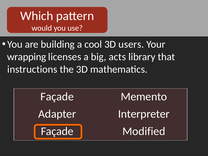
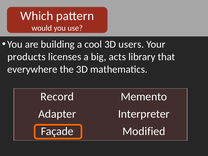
wrapping: wrapping -> products (27, 57)
instructions: instructions -> everywhere (32, 69)
Façade: Façade -> Record (57, 97)
